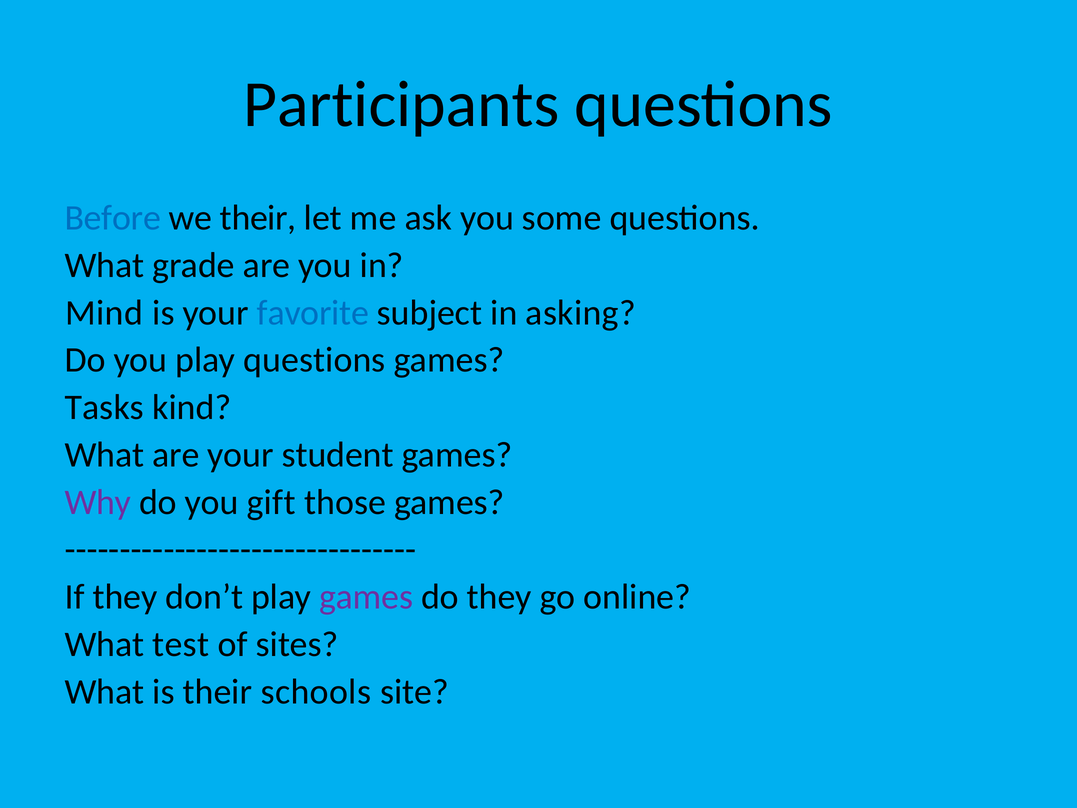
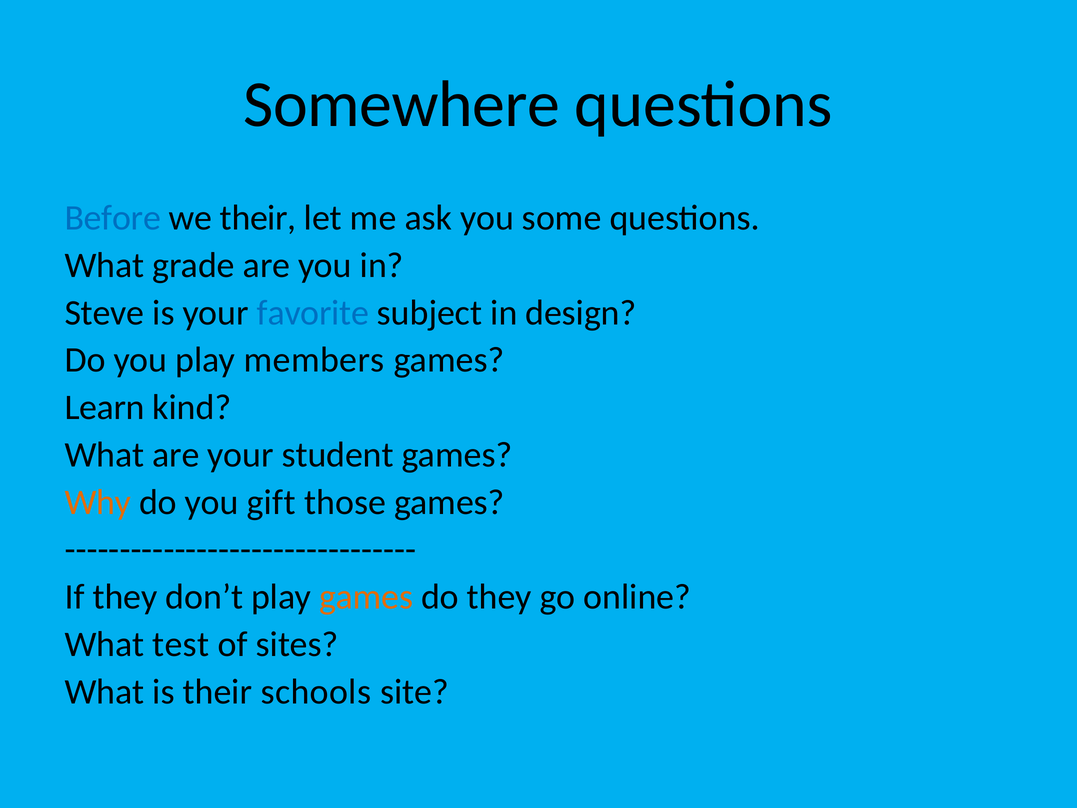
Participants: Participants -> Somewhere (402, 104)
Mind: Mind -> Steve (104, 313)
asking: asking -> design (581, 313)
play questions: questions -> members (314, 360)
Tasks: Tasks -> Learn (105, 407)
Why colour: purple -> orange (98, 502)
games colour: purple -> orange (366, 597)
